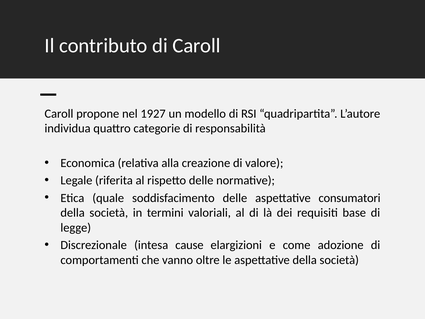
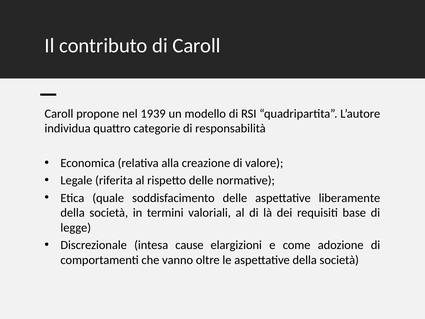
1927: 1927 -> 1939 (153, 113)
consumatori: consumatori -> liberamente (349, 198)
